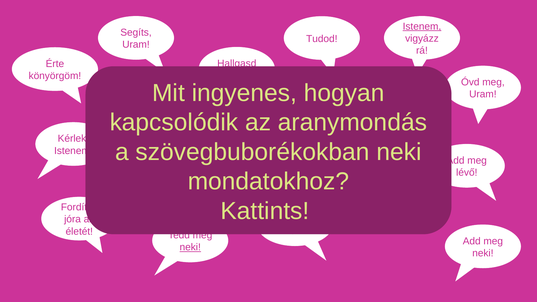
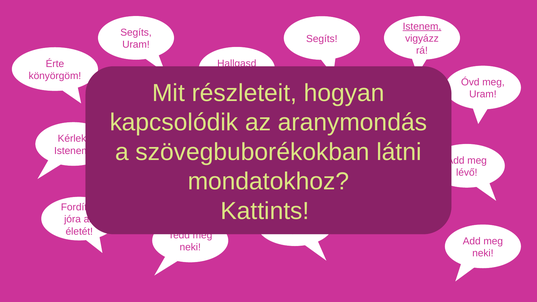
Tudod: Tudod -> Segíts (322, 39)
ingyenes: ingyenes -> részleteit (244, 93)
neki: neki -> látni (399, 152)
neki underline: present -> none (190, 247)
